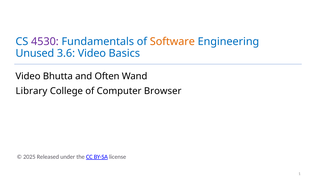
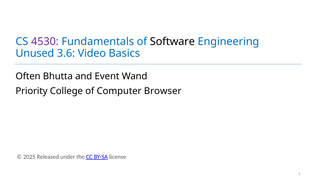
Software colour: orange -> black (172, 42)
Video: Video -> Often (28, 76)
Often: Often -> Event (107, 76)
Library: Library -> Priority (32, 91)
